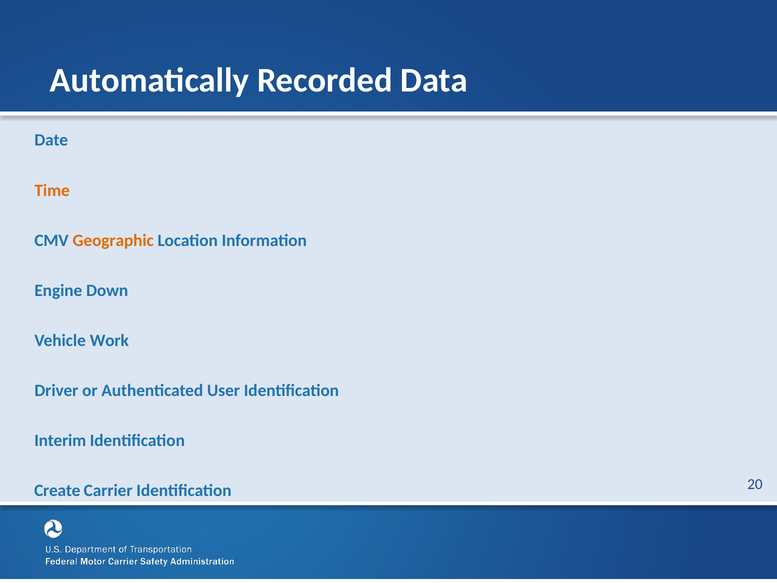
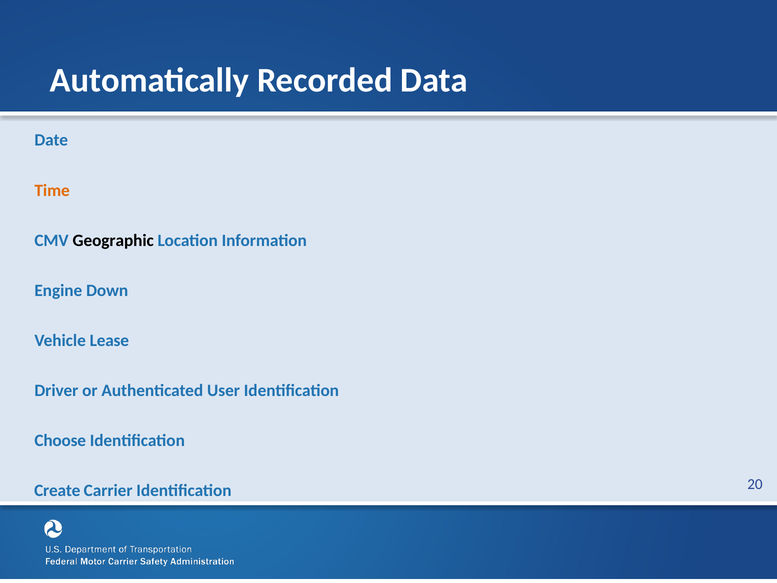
Geographic colour: orange -> black (113, 240)
Work: Work -> Lease (109, 340)
Interim: Interim -> Choose (60, 440)
